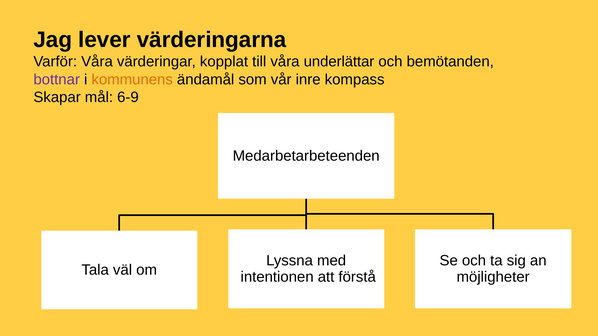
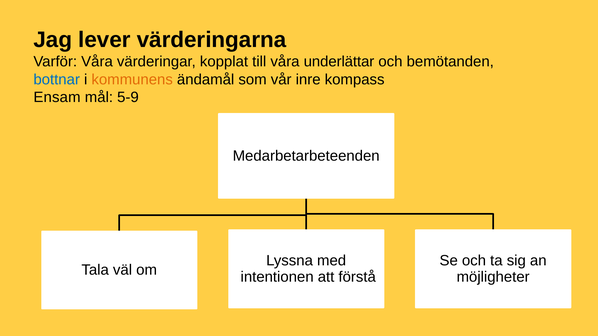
bottnar colour: purple -> blue (57, 80)
Skapar: Skapar -> Ensam (57, 98)
6-9: 6-9 -> 5-9 (128, 98)
